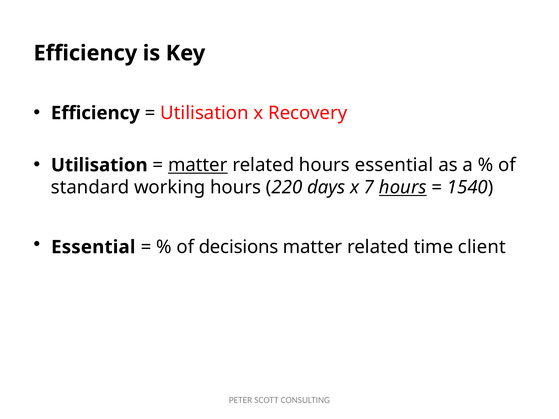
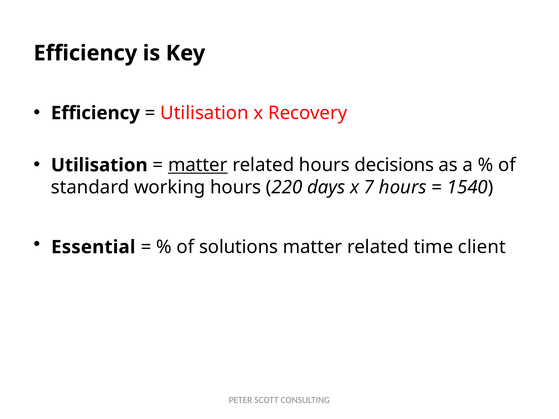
hours essential: essential -> decisions (394, 165)
hours underline: present -> none (403, 188)
decisions: decisions -> solutions (239, 247)
